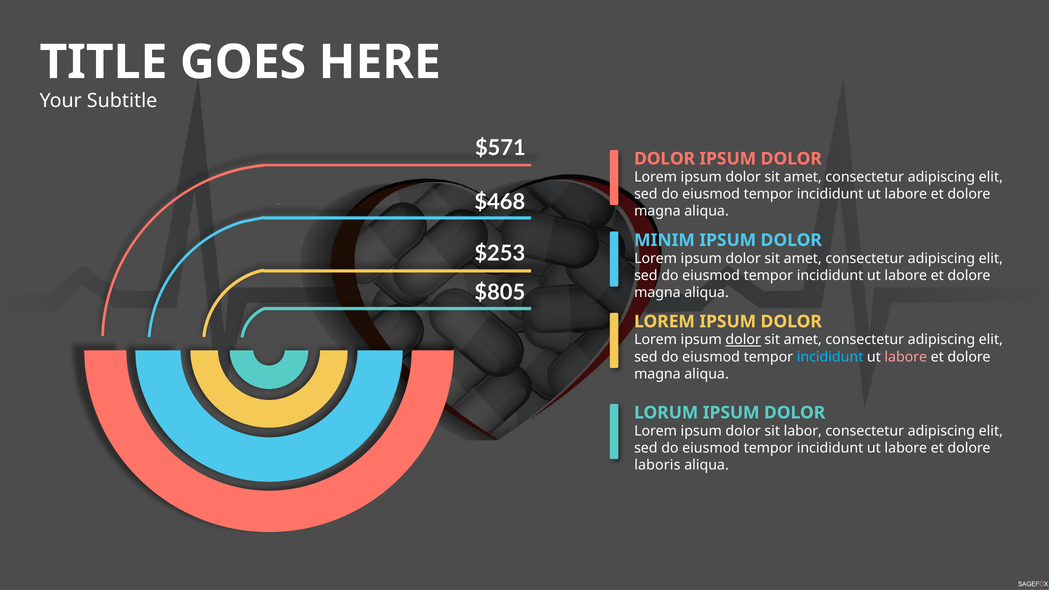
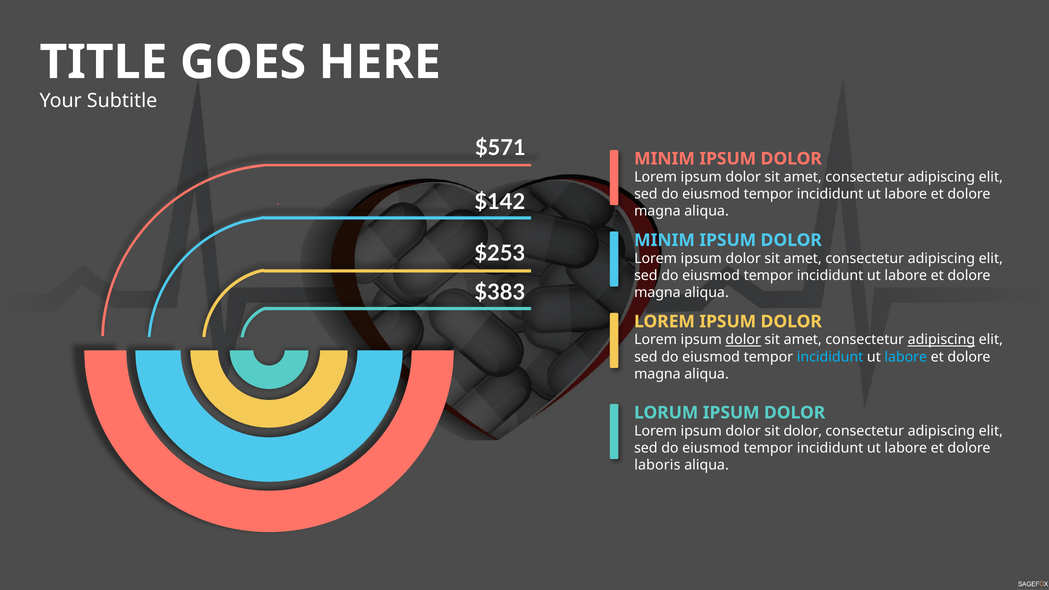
DOLOR: DOLOR -> MINIM (665, 159)
$468: $468 -> $142 (500, 202)
$805: $805 -> $383 (500, 292)
adipiscing underline: none -> present (941, 340)
labore colour: pink -> light blue (906, 357)
sit labor: labor -> dolor (803, 431)
